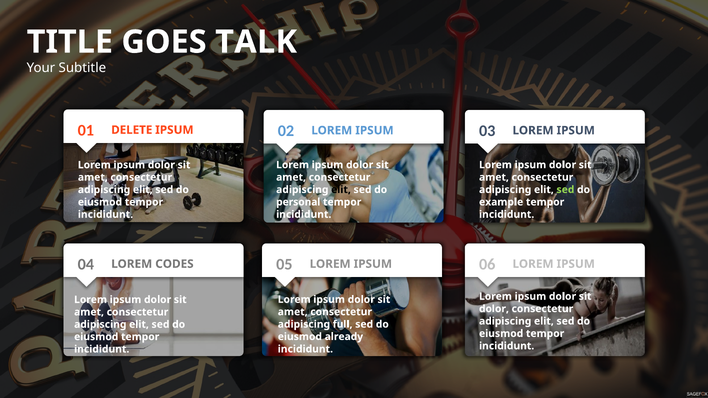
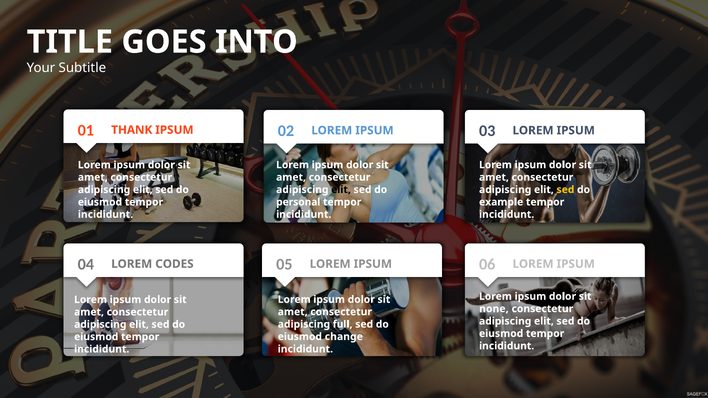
TALK: TALK -> INTO (256, 42)
DELETE: DELETE -> THANK (132, 130)
sed colour: light green -> yellow (565, 190)
dolor: dolor -> none (494, 309)
already: already -> change (344, 337)
